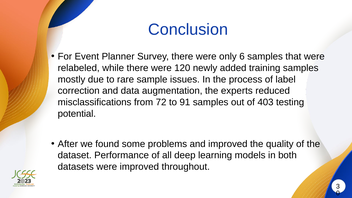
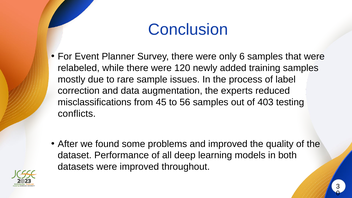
72: 72 -> 45 (161, 102)
91: 91 -> 56 (185, 102)
potential: potential -> conflicts (77, 114)
